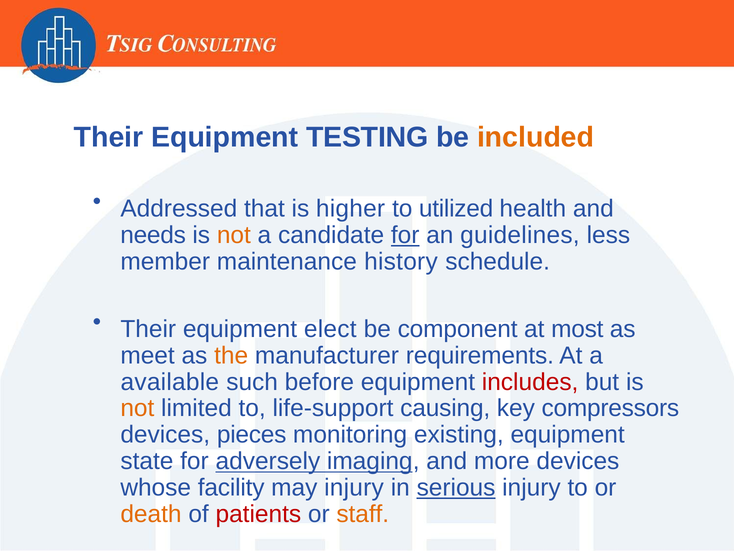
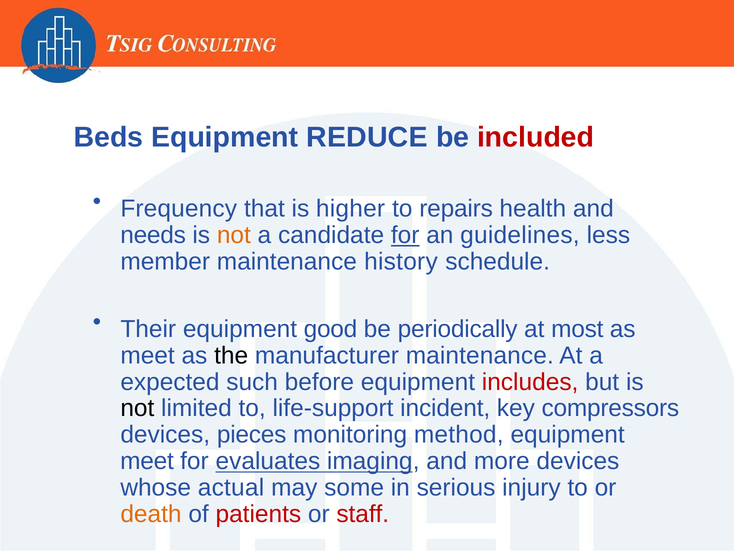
Their: Their -> Beds (109, 137)
TESTING: TESTING -> REDUCE (367, 137)
included colour: orange -> red (536, 137)
Addressed: Addressed -> Frequency (179, 208)
utilized: utilized -> repairs (456, 208)
elect: elect -> good (330, 329)
component: component -> periodically (458, 329)
the colour: orange -> black (231, 355)
manufacturer requirements: requirements -> maintenance (480, 355)
available: available -> expected (170, 382)
not colour: orange -> black (137, 408)
causing: causing -> incident (445, 408)
existing: existing -> method (459, 434)
state: state -> meet (147, 461)
adversely: adversely -> evaluates (268, 461)
facility: facility -> actual (231, 487)
may injury: injury -> some (354, 487)
serious underline: present -> none (456, 487)
staff colour: orange -> red (363, 514)
